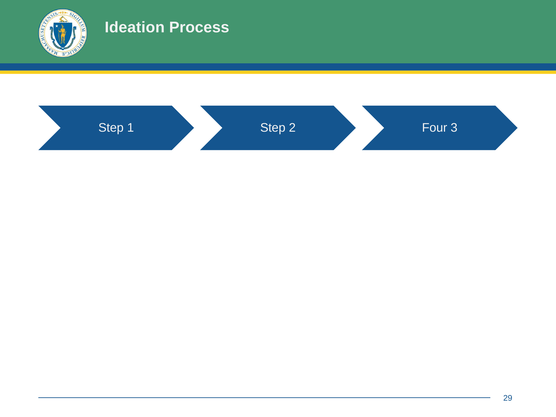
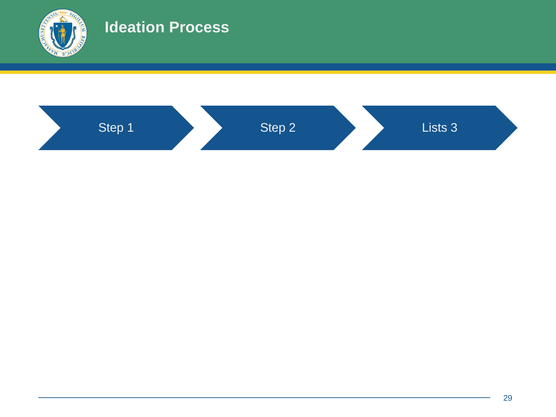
Four: Four -> Lists (435, 128)
